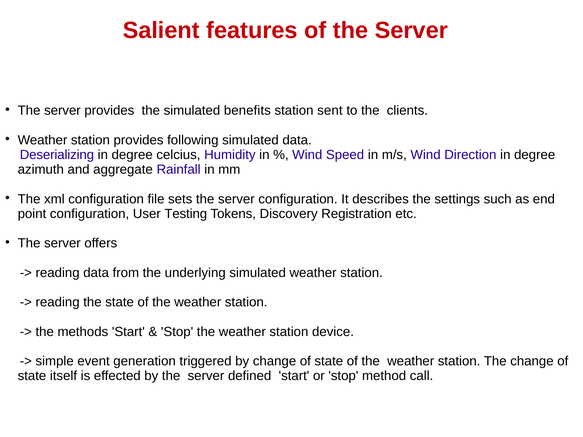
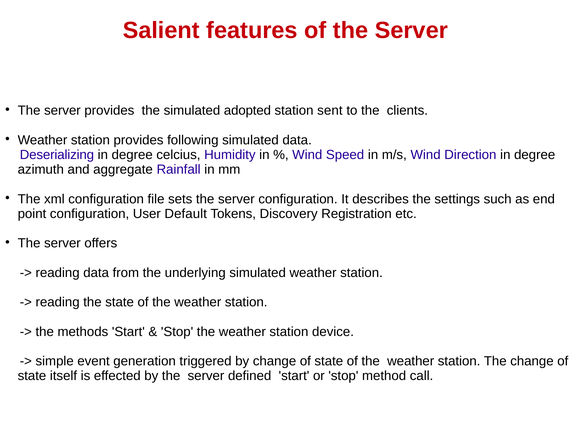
benefits: benefits -> adopted (247, 111)
Testing: Testing -> Default (186, 214)
